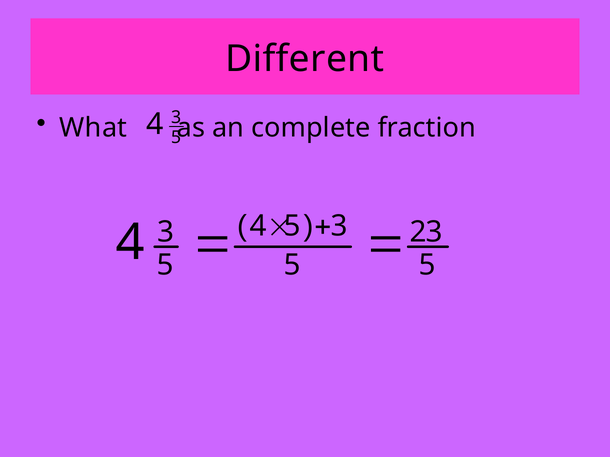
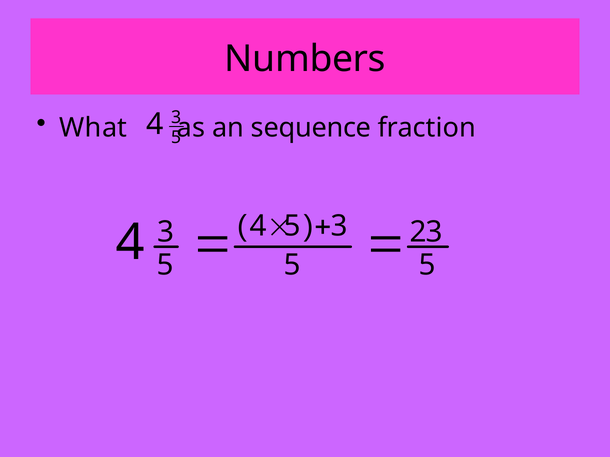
Different: Different -> Numbers (305, 59)
complete: complete -> sequence (311, 128)
